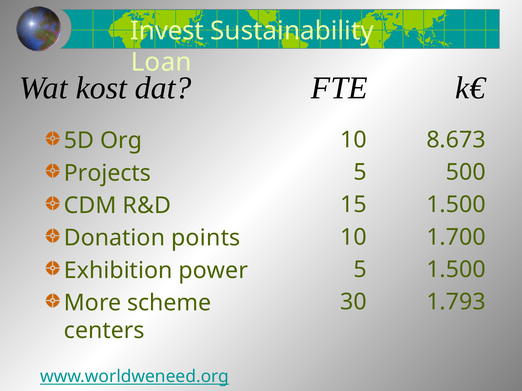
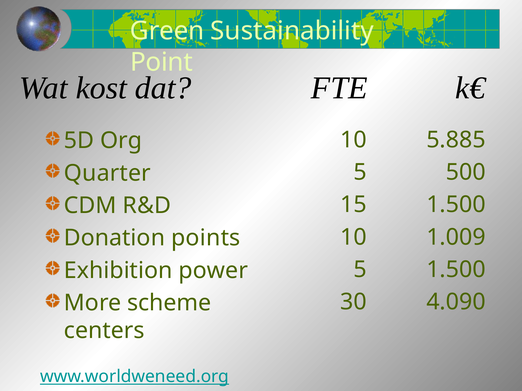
Invest: Invest -> Green (167, 31)
Loan: Loan -> Point (161, 62)
8.673: 8.673 -> 5.885 (456, 140)
Projects: Projects -> Quarter (107, 173)
1.700: 1.700 -> 1.009 (456, 237)
1.793: 1.793 -> 4.090 (456, 302)
